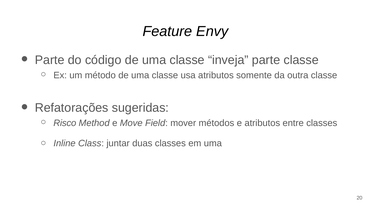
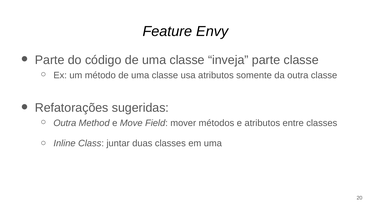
Risco: Risco -> Outra (65, 123)
